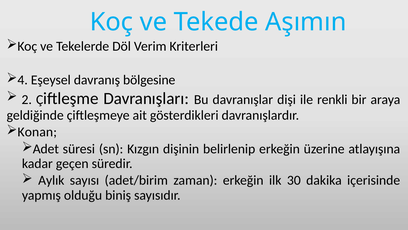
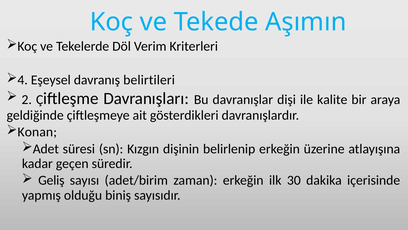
bölgesine: bölgesine -> belirtileri (149, 80)
renkli: renkli -> kalite (332, 100)
Aylık: Aylık -> Geliş (51, 180)
